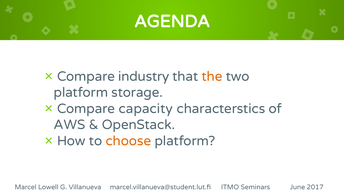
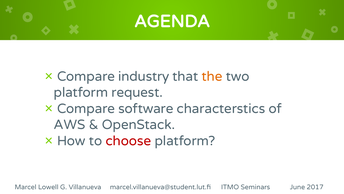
storage: storage -> request (137, 92)
capacity: capacity -> software (146, 108)
choose colour: orange -> red (128, 140)
